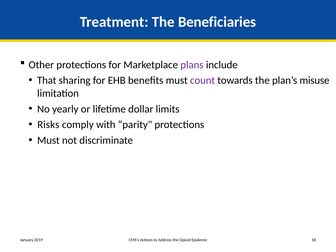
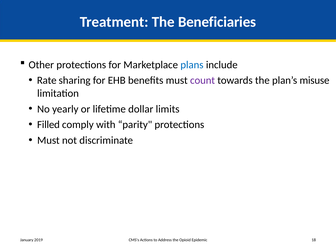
plans colour: purple -> blue (192, 65)
That: That -> Rate (47, 80)
Risks: Risks -> Filled (48, 125)
